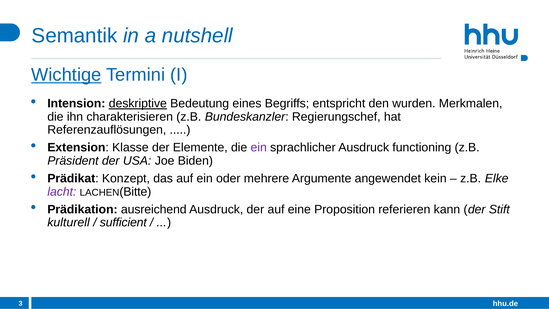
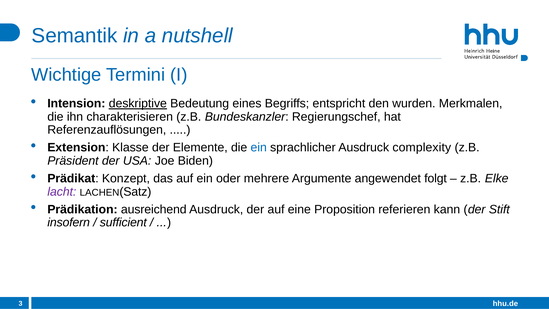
Wichtige underline: present -> none (66, 75)
ein colour: purple -> blue (259, 148)
functioning: functioning -> complexity (422, 148)
kein: kein -> folgt (436, 179)
Bitte: Bitte -> Satz (135, 192)
kulturell: kulturell -> insofern (69, 223)
